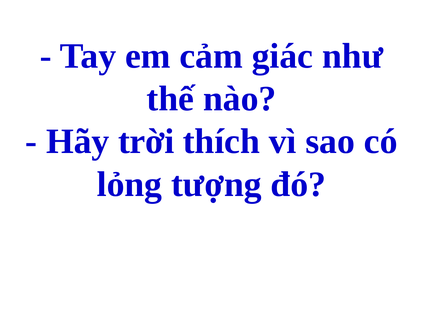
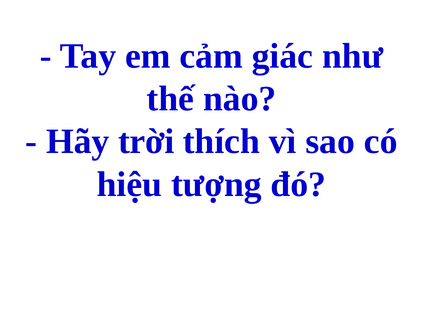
lỏng: lỏng -> hiệu (129, 184)
